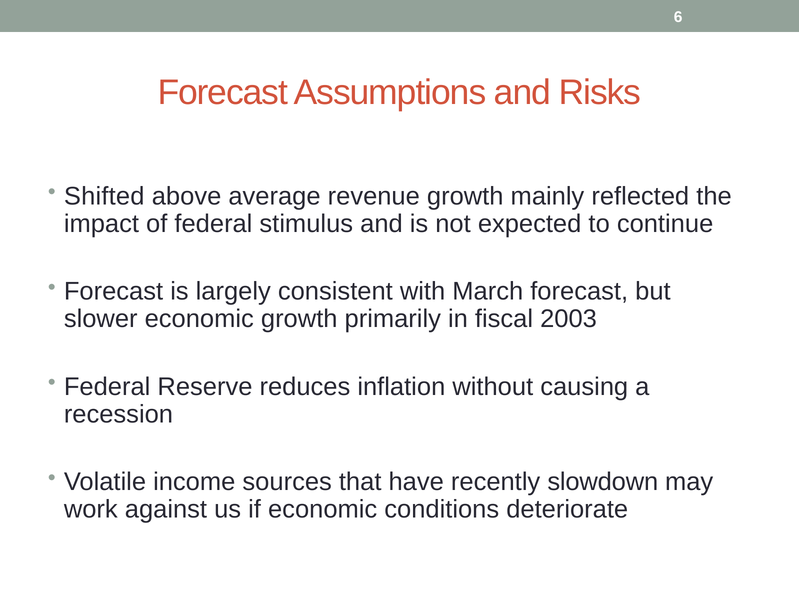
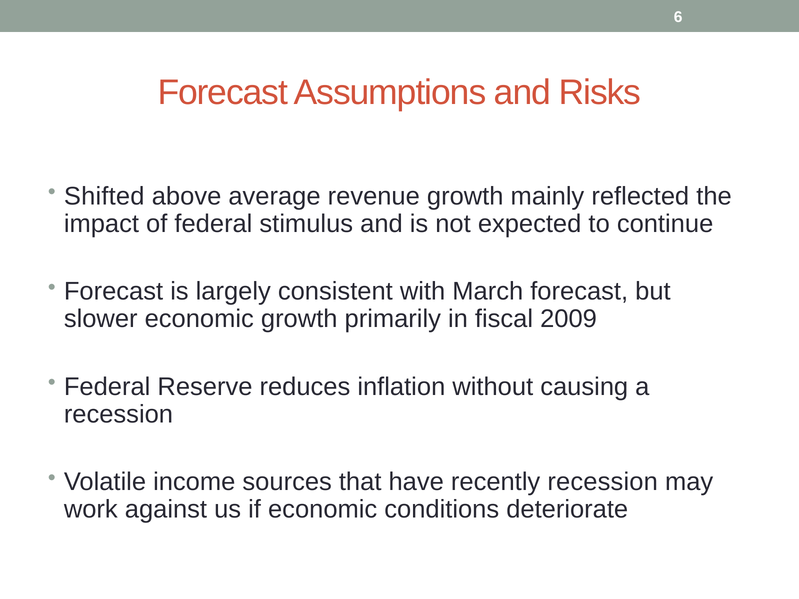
2003: 2003 -> 2009 (569, 319)
recently slowdown: slowdown -> recession (603, 482)
